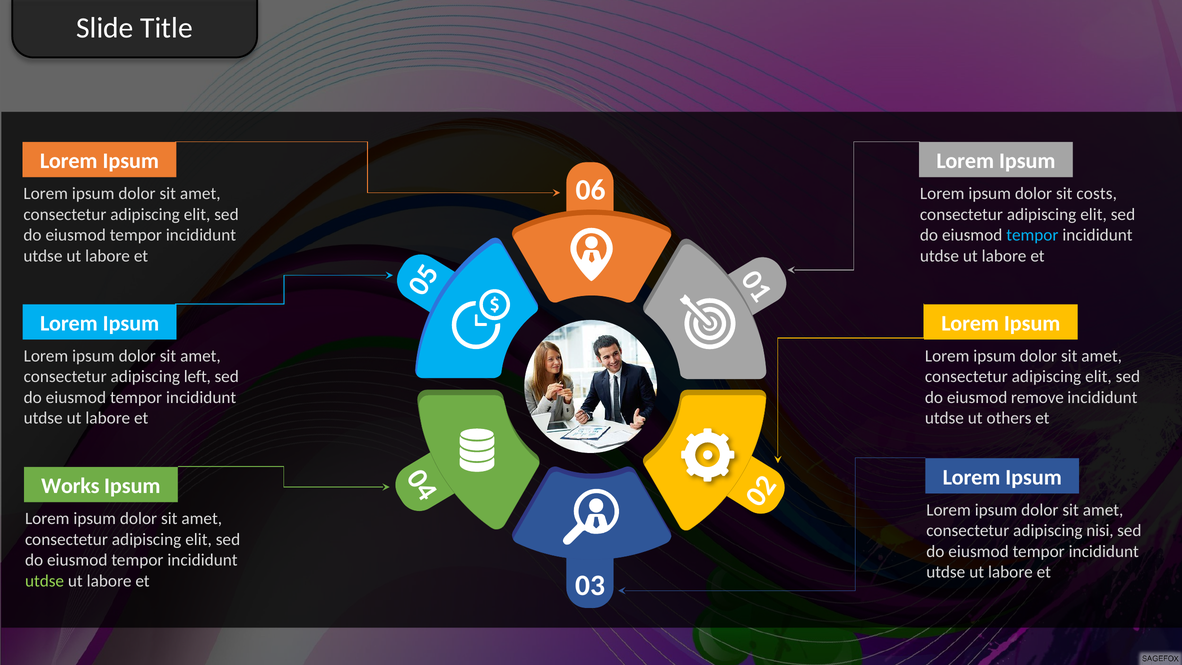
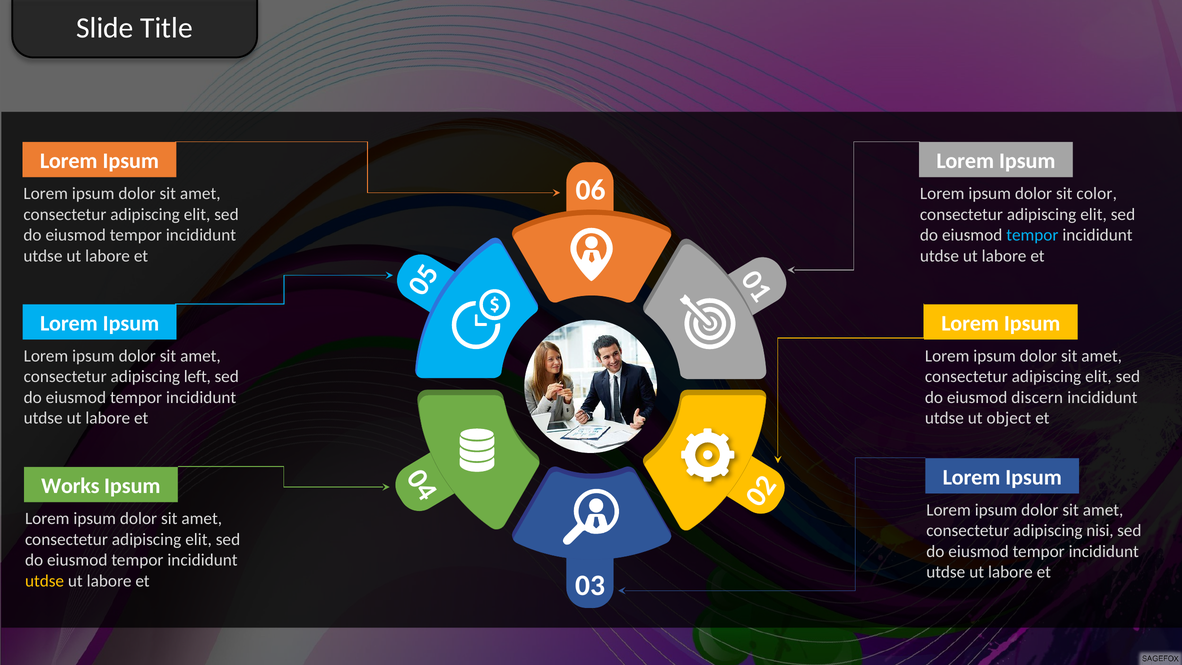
costs: costs -> color (1097, 194)
remove: remove -> discern (1037, 397)
others: others -> object (1009, 418)
utdse colour: light green -> yellow (45, 581)
